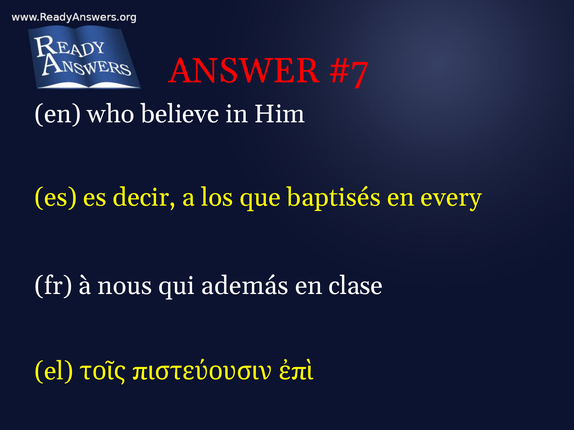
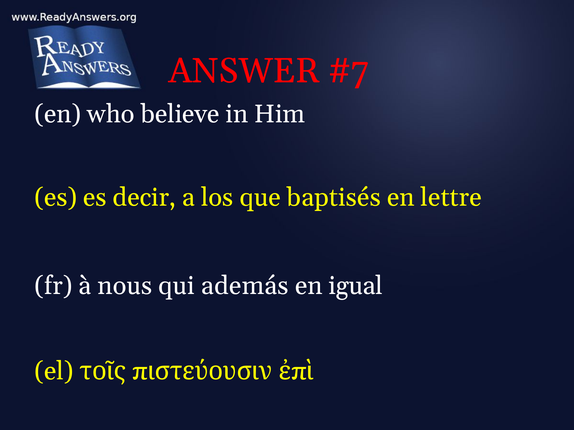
every: every -> lettre (451, 198)
clase: clase -> igual (356, 286)
